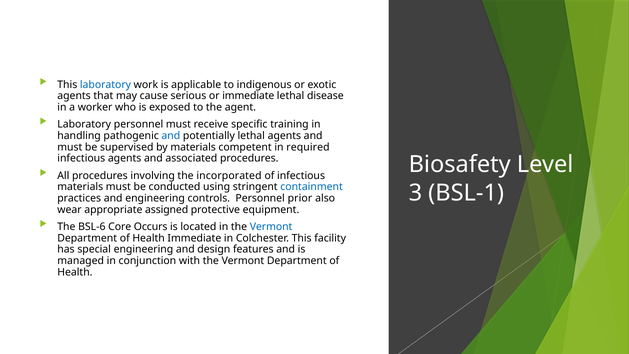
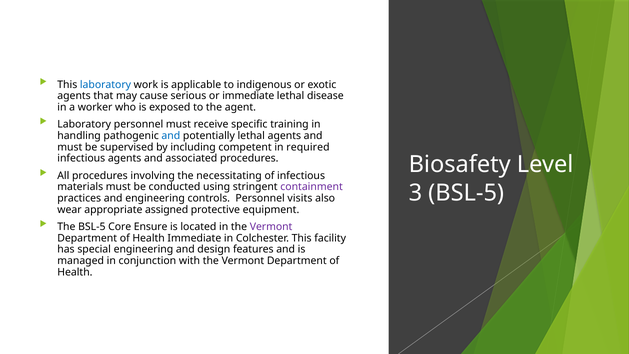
by materials: materials -> including (193, 147)
incorporated: incorporated -> necessitating (229, 176)
containment colour: blue -> purple (312, 187)
3 BSL-1: BSL-1 -> BSL-5 (466, 193)
prior: prior -> visits (300, 198)
The BSL-6: BSL-6 -> BSL-5 (92, 227)
Occurs: Occurs -> Ensure (151, 227)
Vermont colour: blue -> purple (271, 227)
